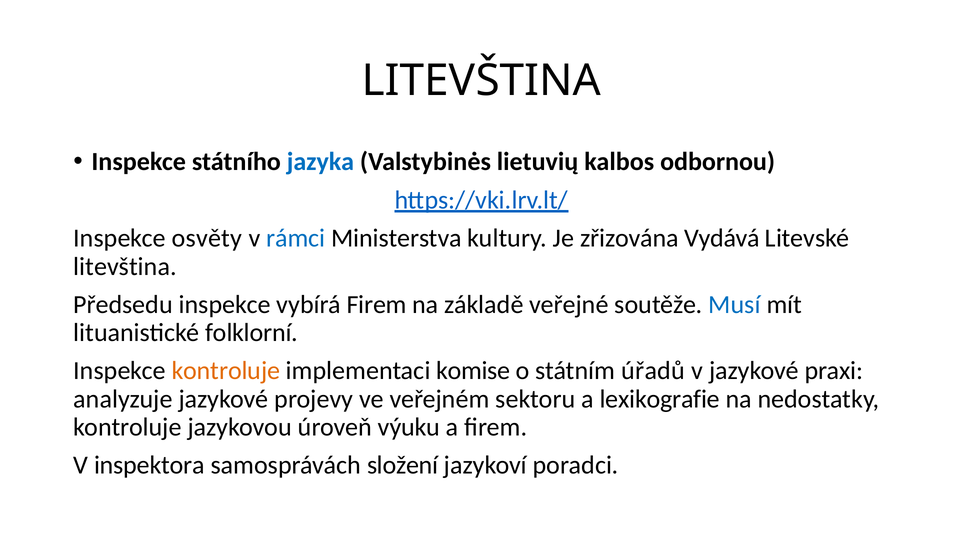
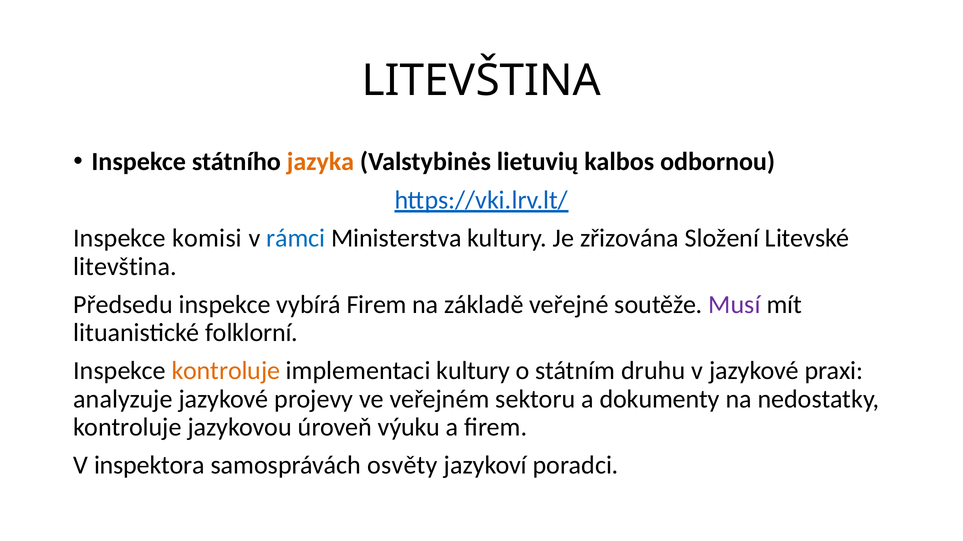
jazyka colour: blue -> orange (320, 162)
osvěty: osvěty -> komisi (207, 239)
Vydává: Vydává -> Složení (722, 239)
Musí colour: blue -> purple (735, 305)
implementaci komise: komise -> kultury (473, 371)
úřadů: úřadů -> druhu (653, 371)
lexikografie: lexikografie -> dokumenty (660, 399)
složení: složení -> osvěty (402, 466)
